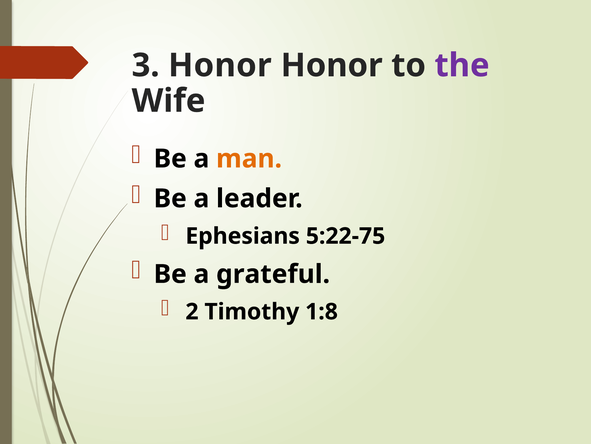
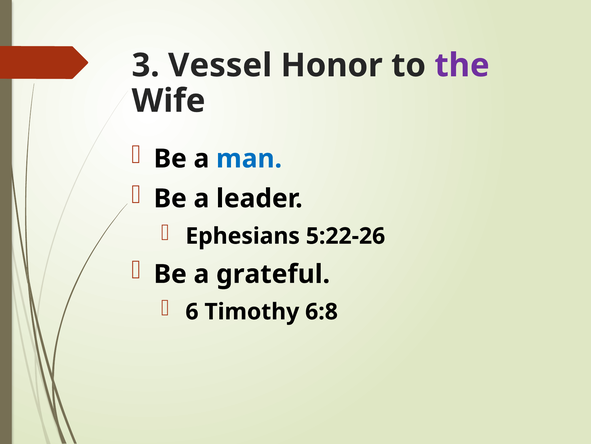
3 Honor: Honor -> Vessel (220, 65)
man colour: orange -> blue (249, 158)
5:22-75: 5:22-75 -> 5:22-26 (346, 236)
2: 2 -> 6 (192, 311)
1:8: 1:8 -> 6:8 (322, 311)
